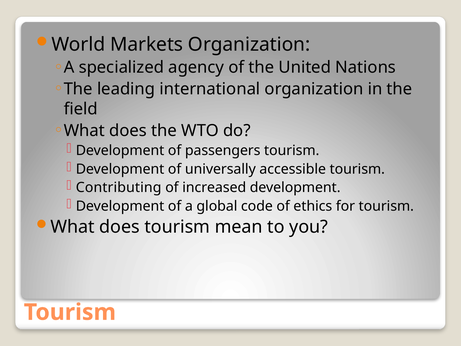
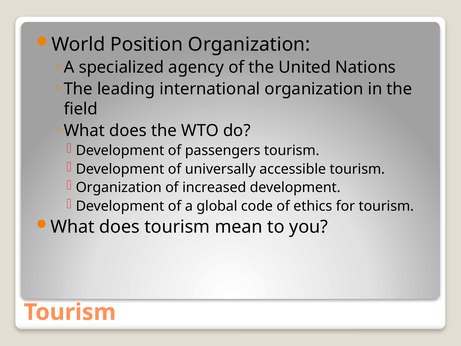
Markets: Markets -> Position (147, 44)
Contributing: Contributing -> Organization (119, 187)
